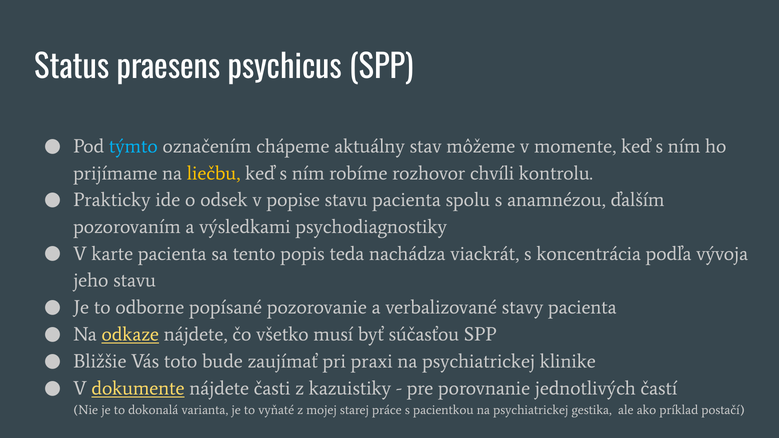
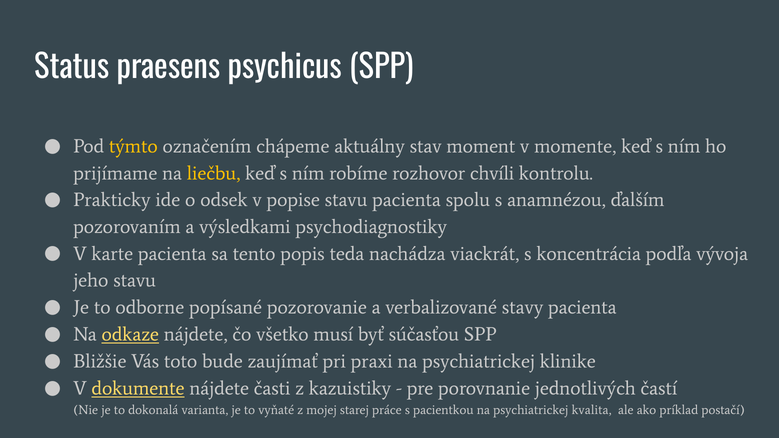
týmto colour: light blue -> yellow (133, 146)
môžeme: môžeme -> moment (481, 146)
gestika: gestika -> kvalita (592, 410)
